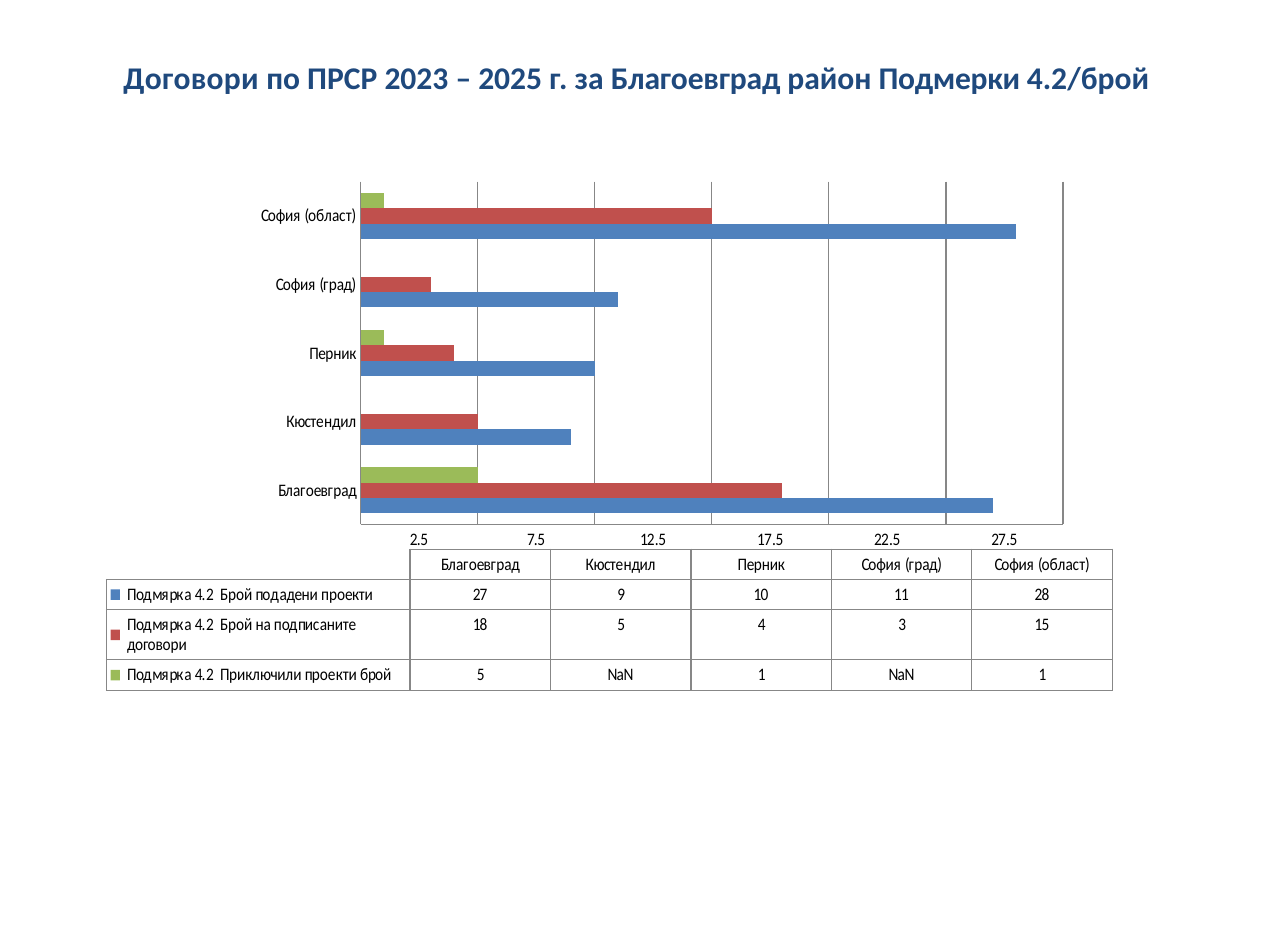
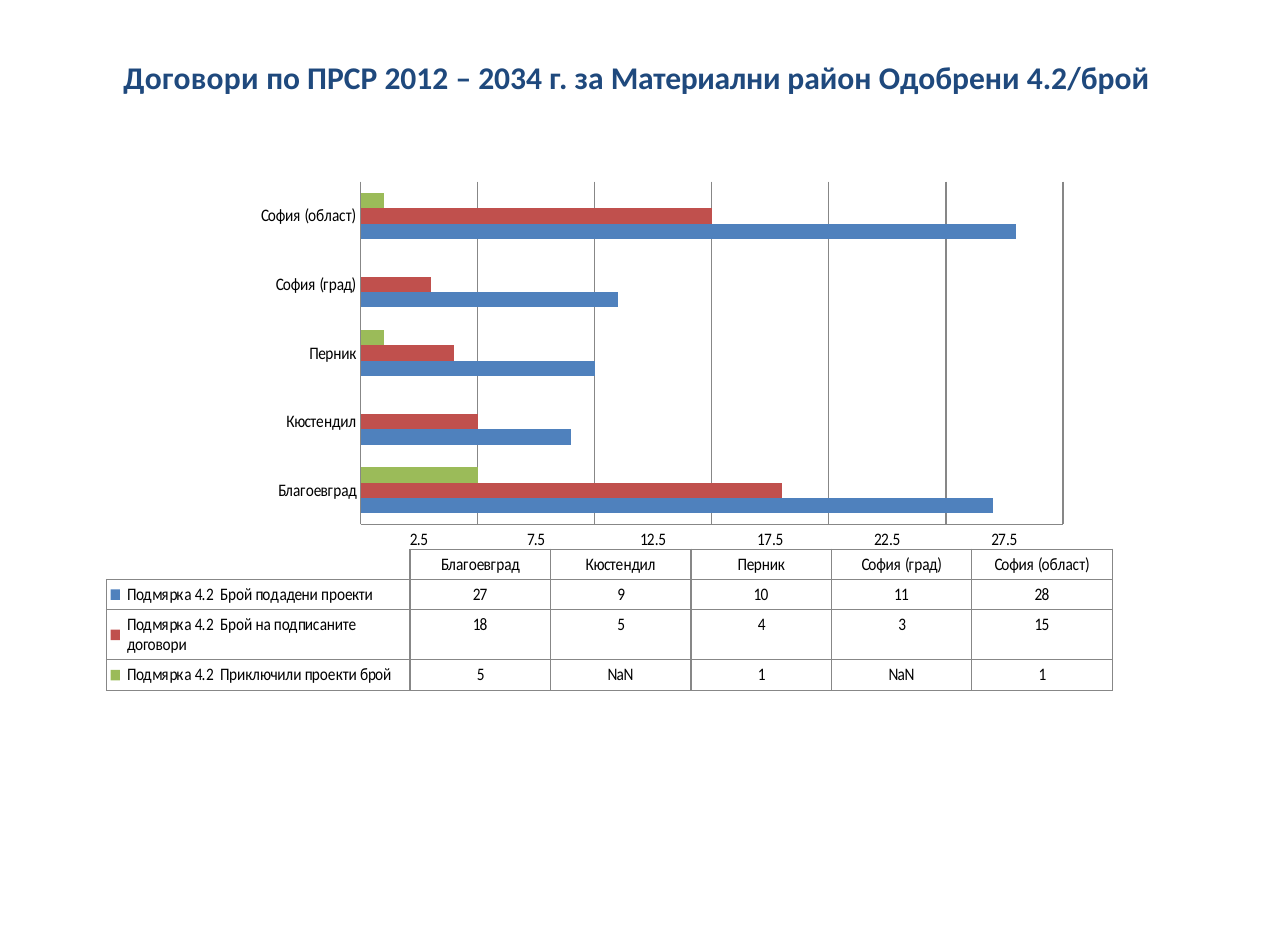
2023: 2023 -> 2012 (416, 80)
2025: 2025 -> 2034 (510, 80)
за Благоевград: Благоевград -> Материални (696, 80)
Подмерки: Подмерки -> Одобрени (949, 80)
